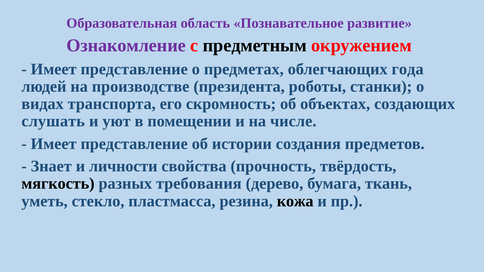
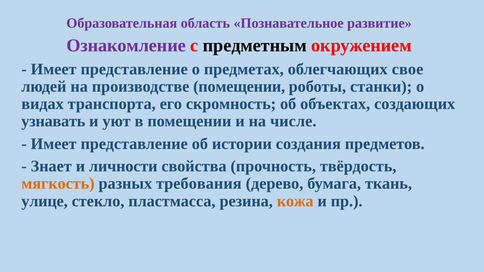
года: года -> свое (408, 69)
производстве президента: президента -> помещении (239, 87)
слушать: слушать -> узнавать (53, 121)
мягкость colour: black -> orange (58, 184)
уметь: уметь -> улице (45, 201)
кожа colour: black -> orange (295, 201)
